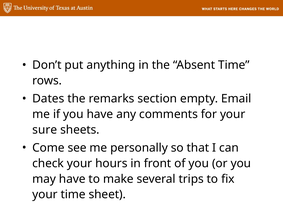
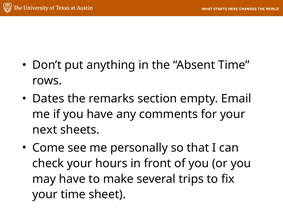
sure: sure -> next (45, 130)
